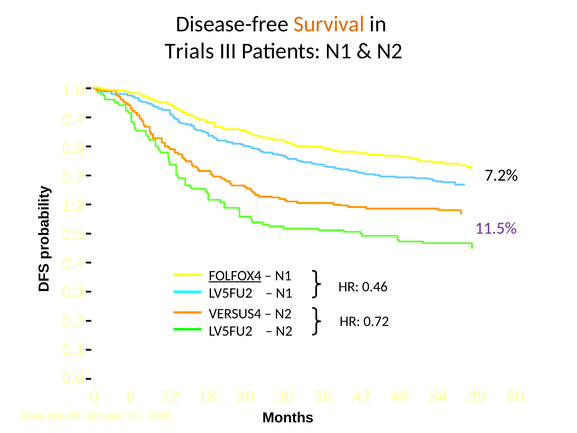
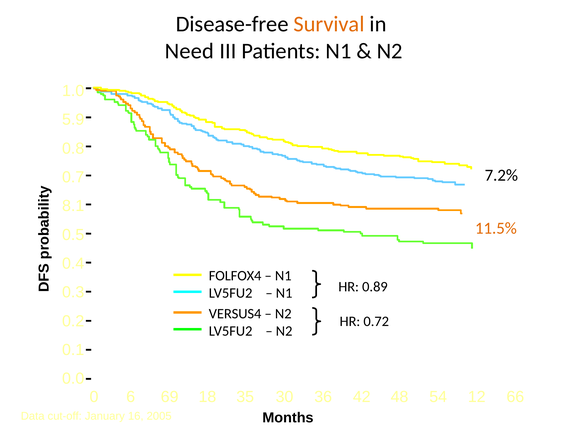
Trials: Trials -> Need (189, 51)
0.4: 0.4 -> 5.9 (73, 120)
1.2: 1.2 -> 8.1 (73, 206)
11.5% colour: purple -> orange (496, 228)
FOLFOX4 underline: present -> none (235, 275)
0.46: 0.46 -> 0.89 (375, 287)
72: 72 -> 69 (170, 397)
20: 20 -> 35 (245, 397)
99: 99 -> 12 (477, 397)
